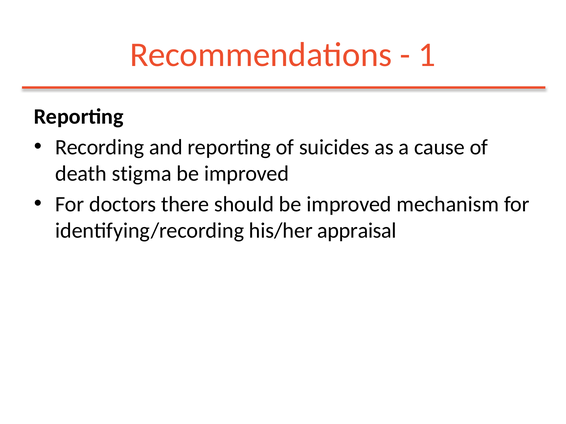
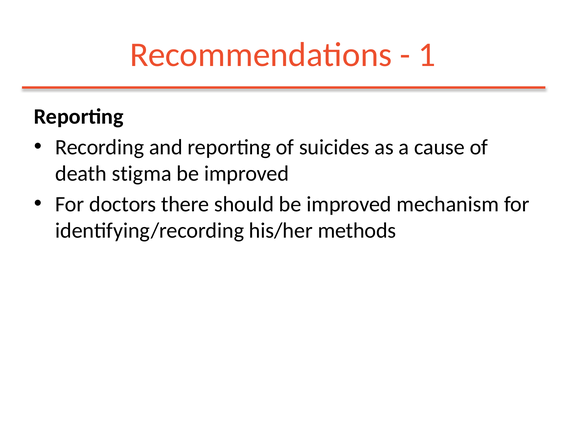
appraisal: appraisal -> methods (357, 231)
